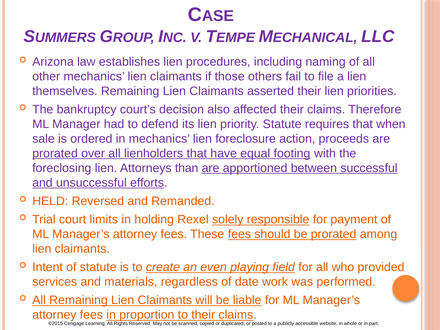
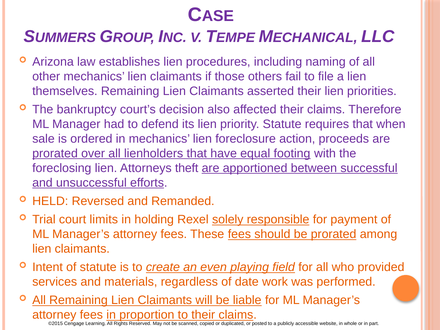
than: than -> theft (187, 168)
